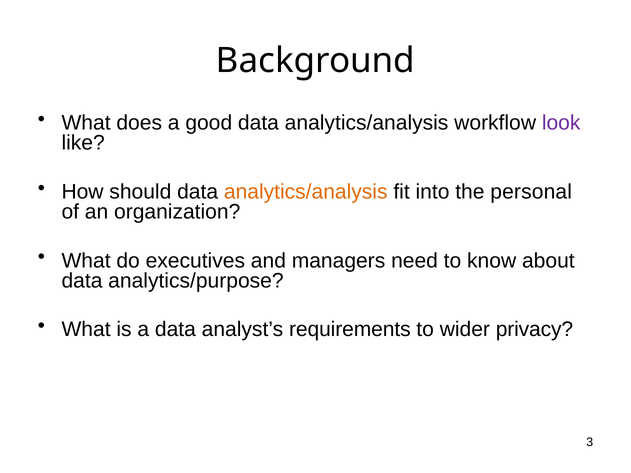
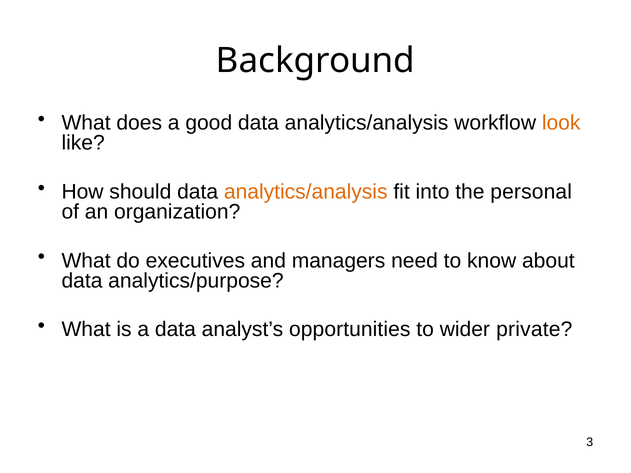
look colour: purple -> orange (561, 123)
requirements: requirements -> opportunities (350, 330)
privacy: privacy -> private (534, 330)
